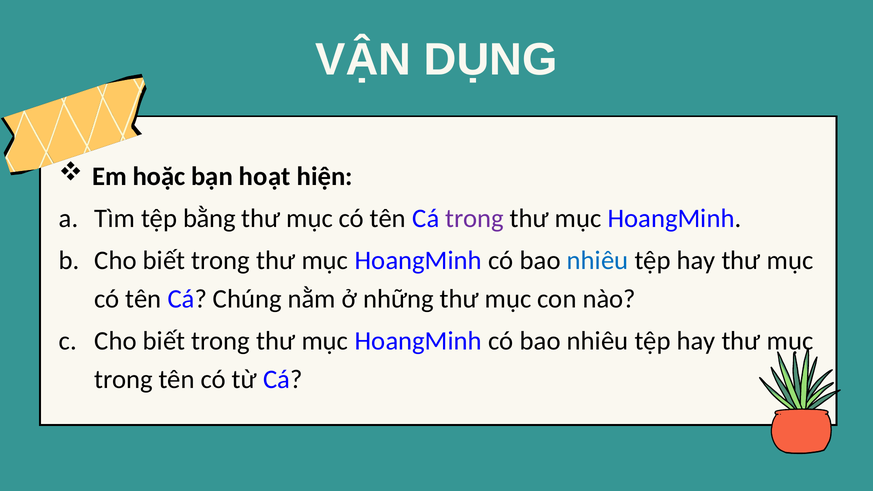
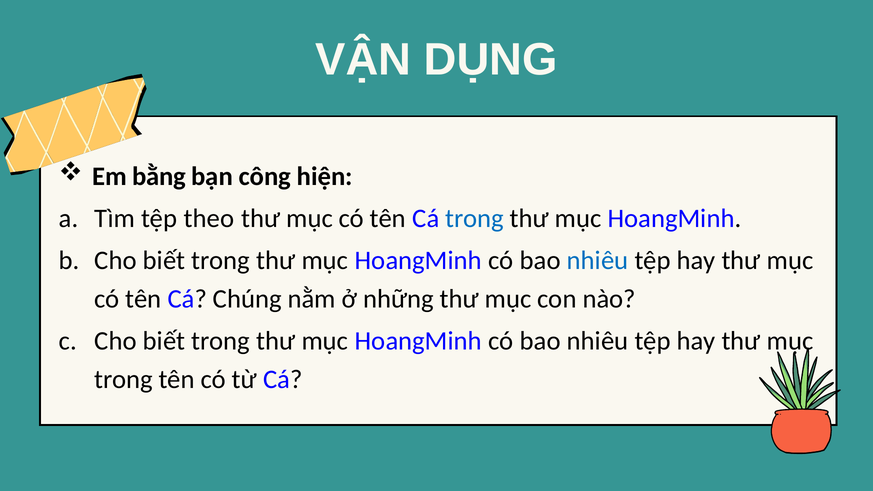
hoặc: hoặc -> bằng (159, 176)
hoạt: hoạt -> công (265, 176)
bằng: bằng -> theo (209, 219)
trong colour: purple -> blue (475, 219)
